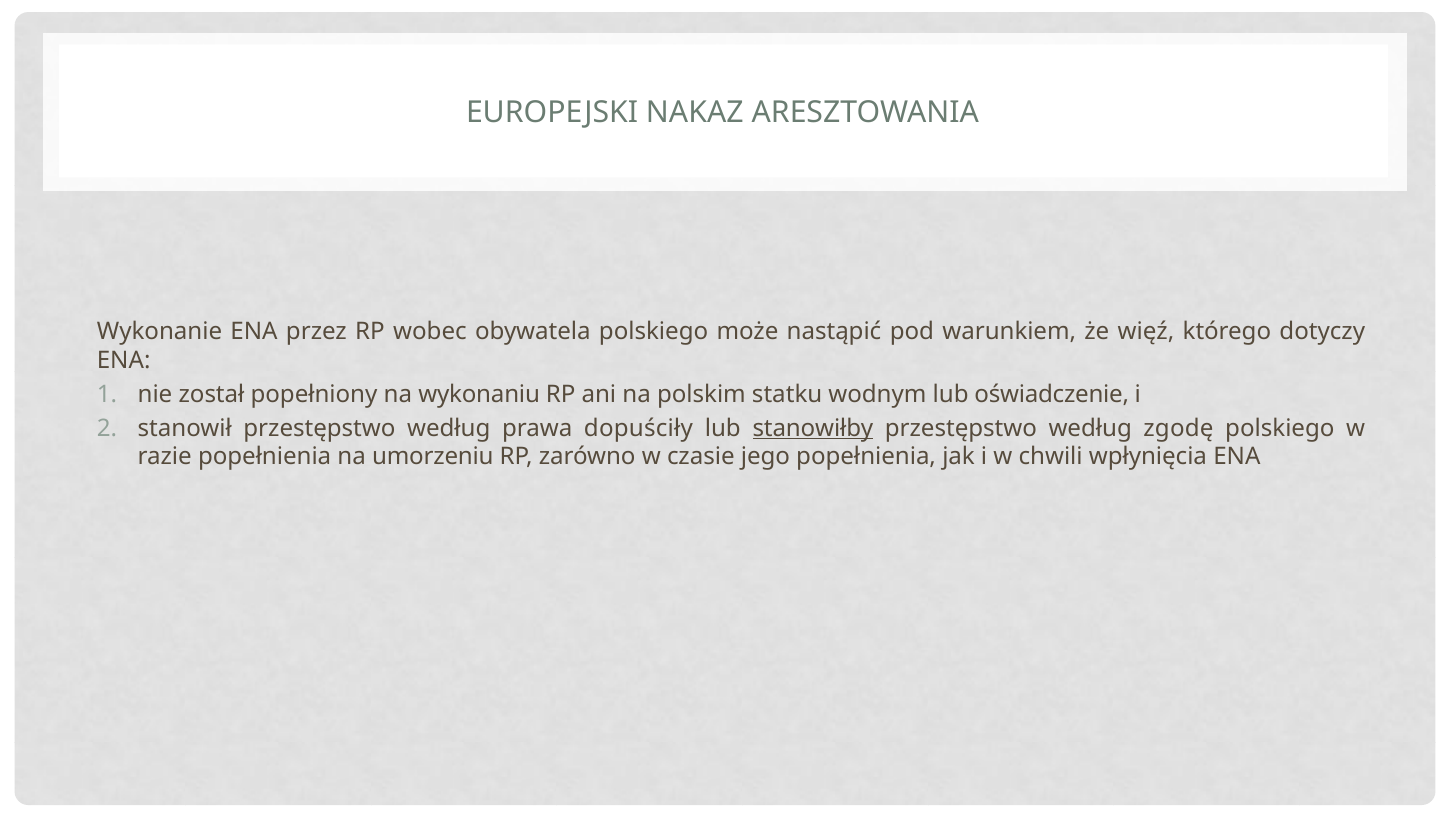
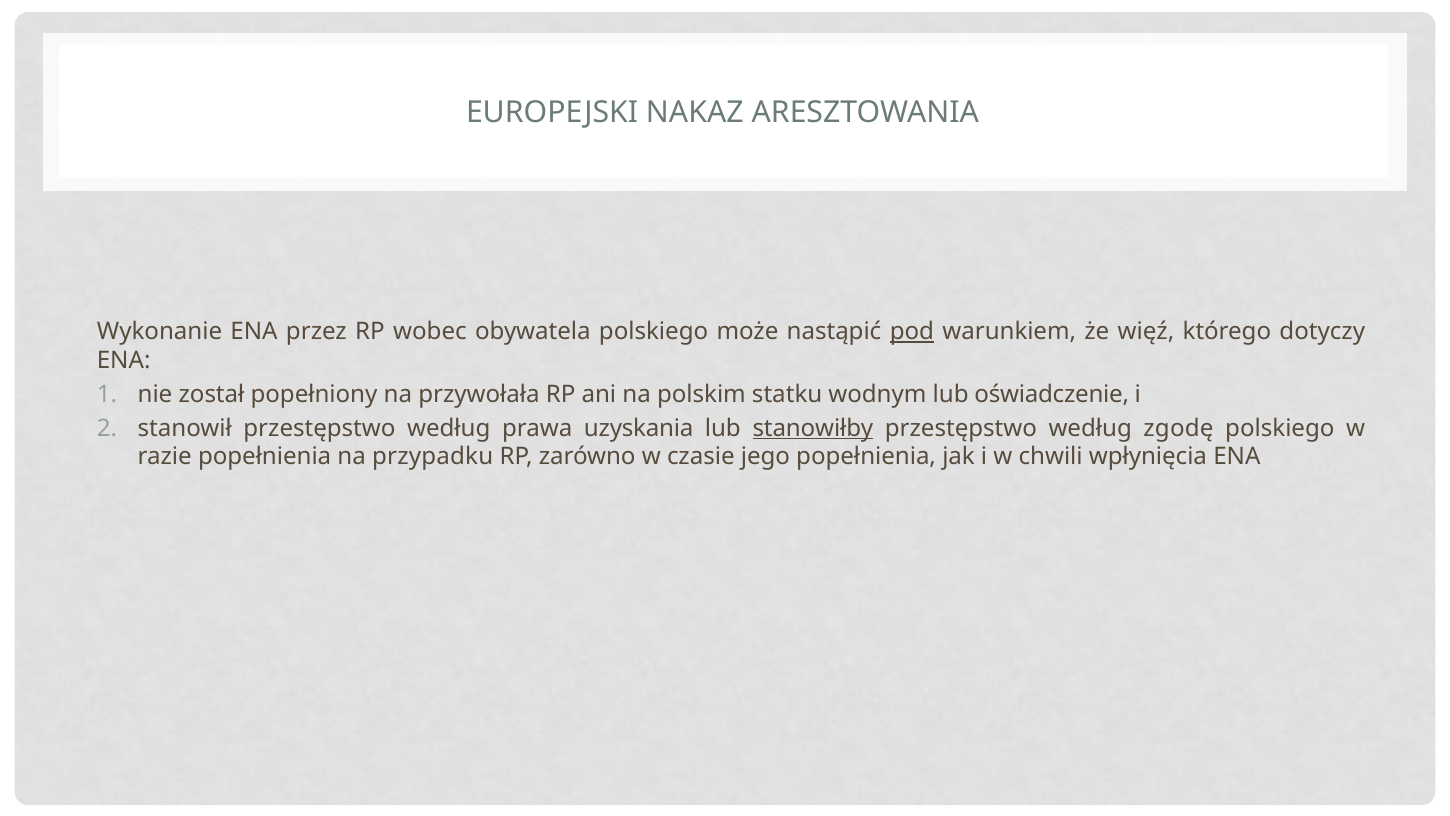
pod underline: none -> present (912, 331)
wykonaniu: wykonaniu -> przywołała (479, 394)
dopuściły: dopuściły -> uzyskania (639, 428)
umorzeniu: umorzeniu -> przypadku (433, 457)
